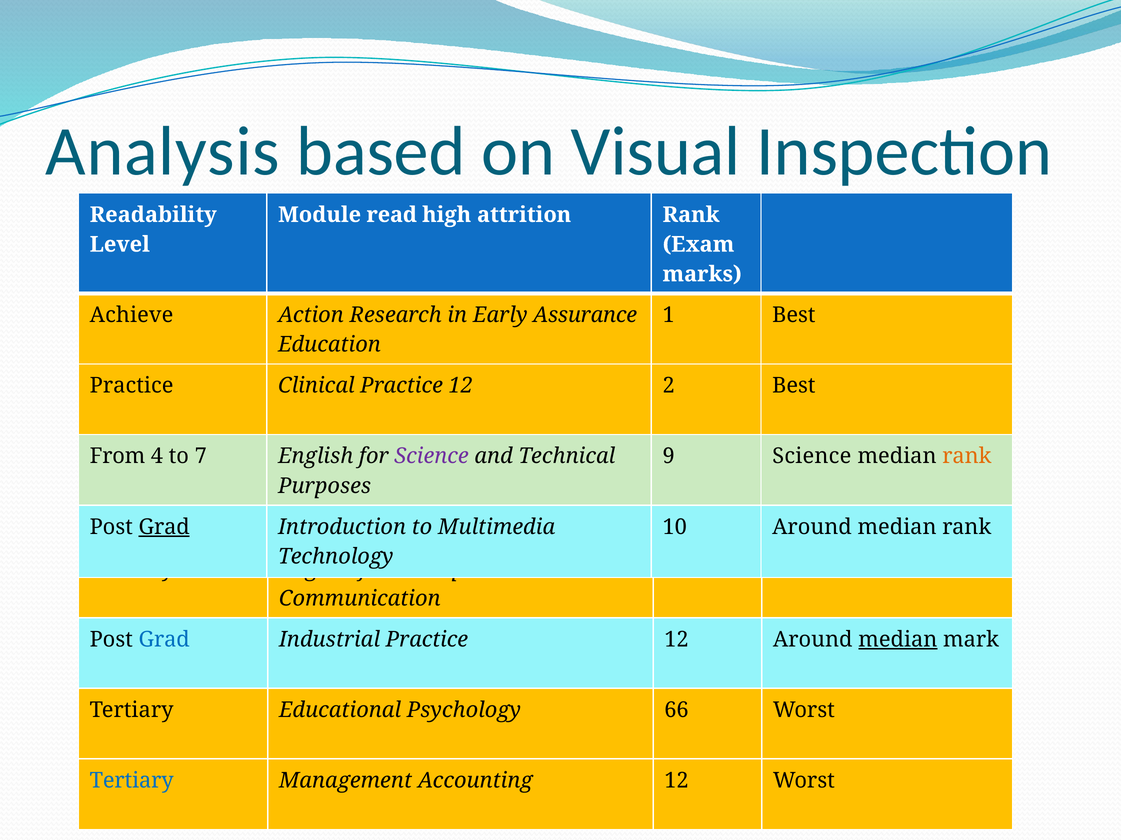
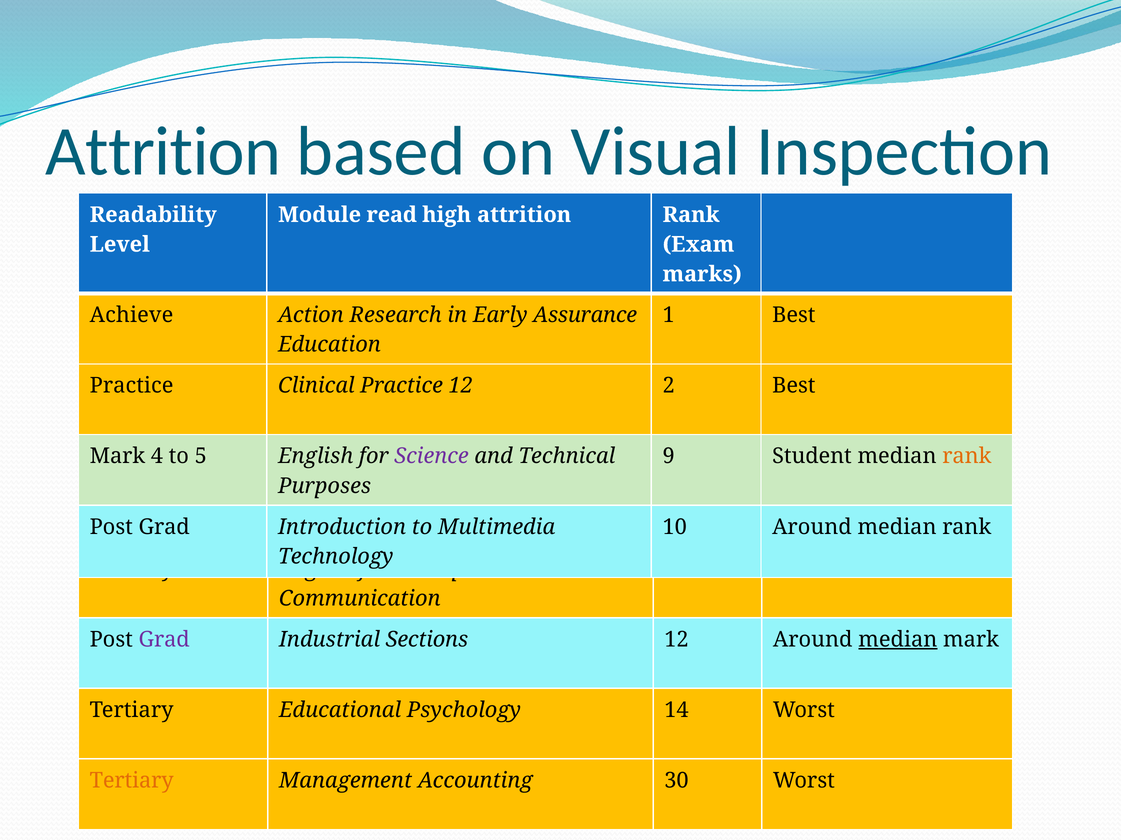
Analysis: Analysis -> Attrition (163, 152)
From: From -> Mark (117, 457)
7: 7 -> 5 (201, 457)
9 Science: Science -> Student (812, 457)
Grad underline: present -> none (164, 527)
Grad colour: blue -> purple (164, 640)
Industrial Practice: Practice -> Sections (427, 640)
66: 66 -> 14 (676, 711)
Tertiary colour: blue -> orange (132, 781)
Accounting 12: 12 -> 30 (676, 781)
